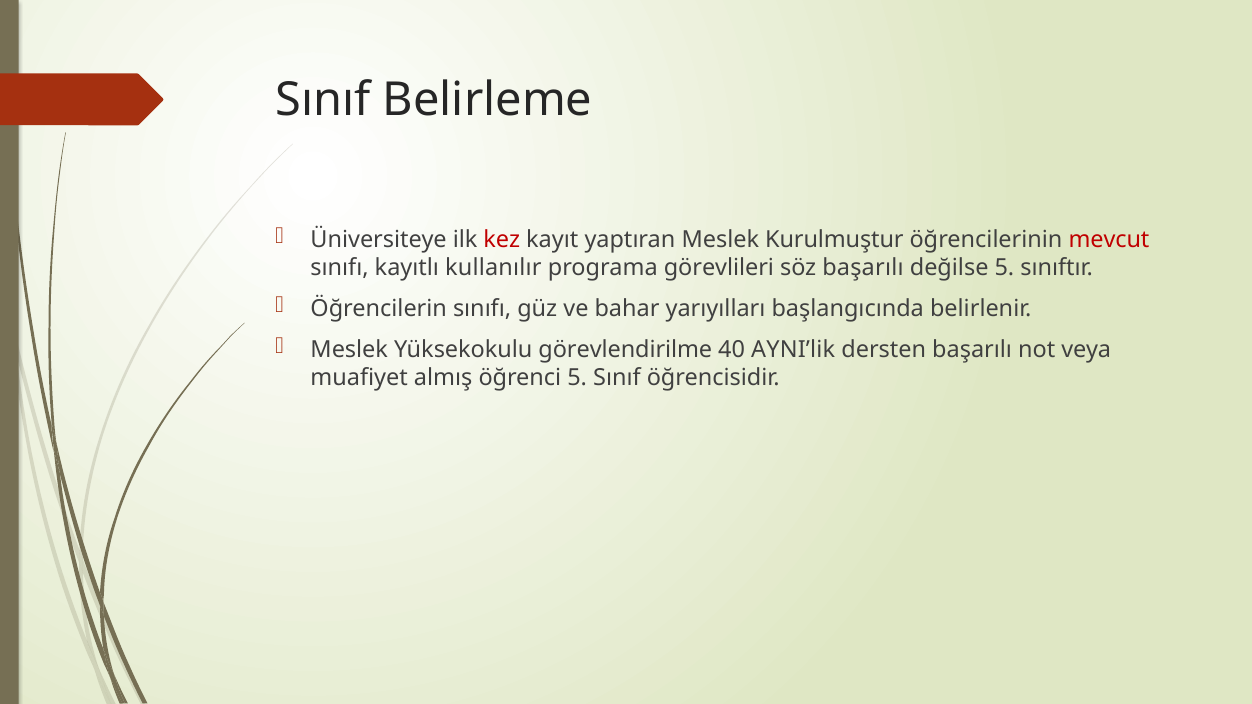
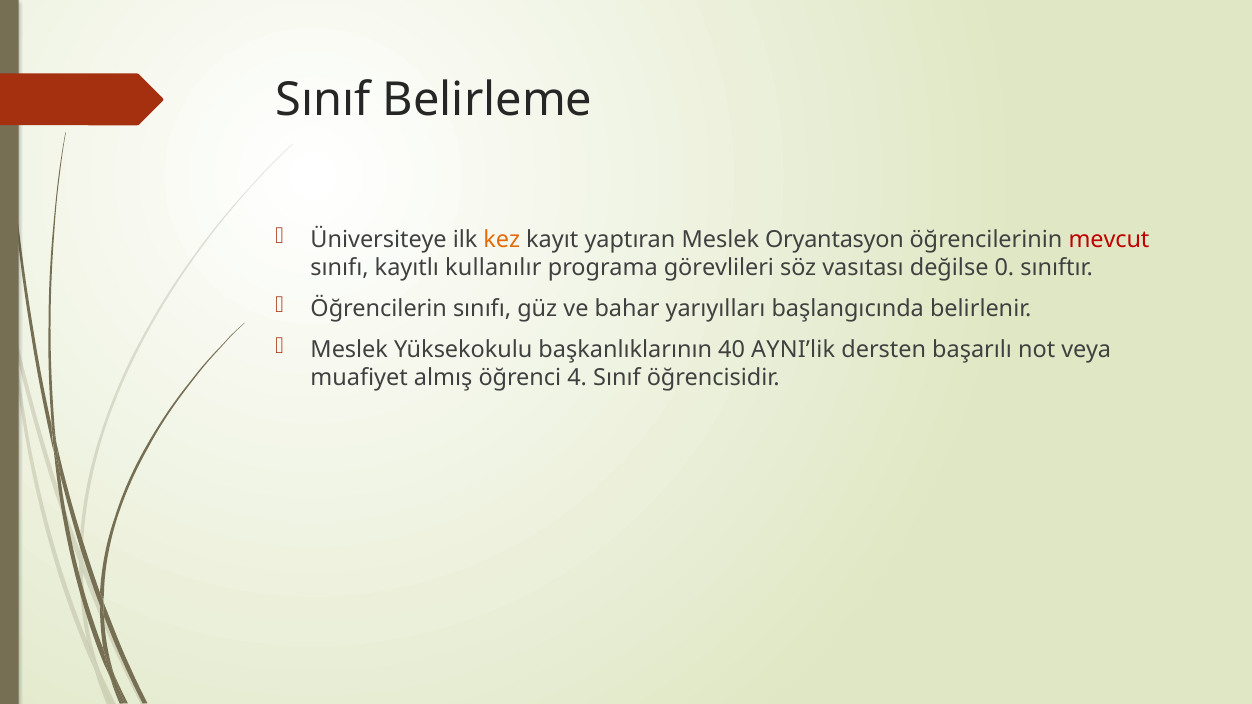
kez colour: red -> orange (502, 240)
Kurulmuştur: Kurulmuştur -> Oryantasyon (834, 240)
söz başarılı: başarılı -> vasıtası (863, 268)
değilse 5: 5 -> 0 (1004, 268)
görevlendirilme: görevlendirilme -> başkanlıklarının (625, 350)
öğrenci 5: 5 -> 4 (577, 378)
